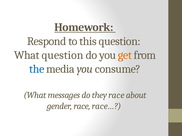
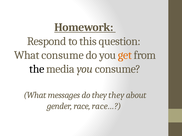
What question: question -> consume (63, 55)
the colour: blue -> black (37, 69)
they race: race -> they (116, 95)
